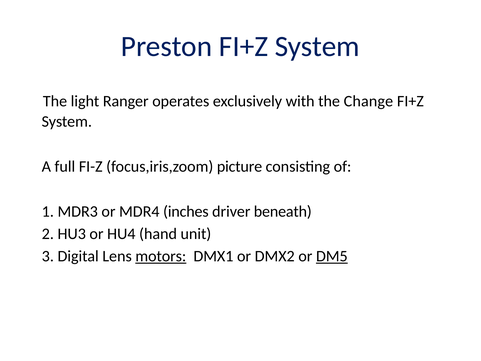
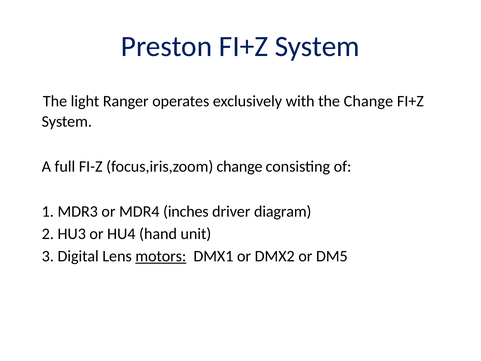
focus,iris,zoom picture: picture -> change (240, 166)
beneath: beneath -> diagram (283, 211)
DM5 underline: present -> none (332, 256)
